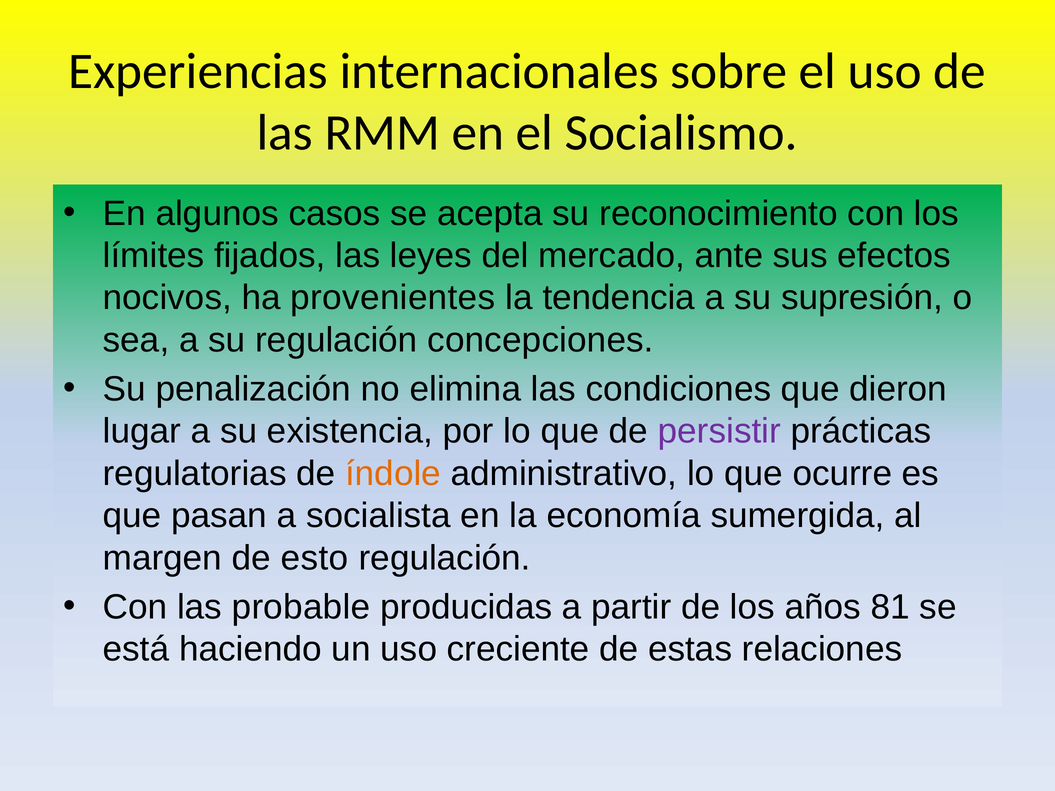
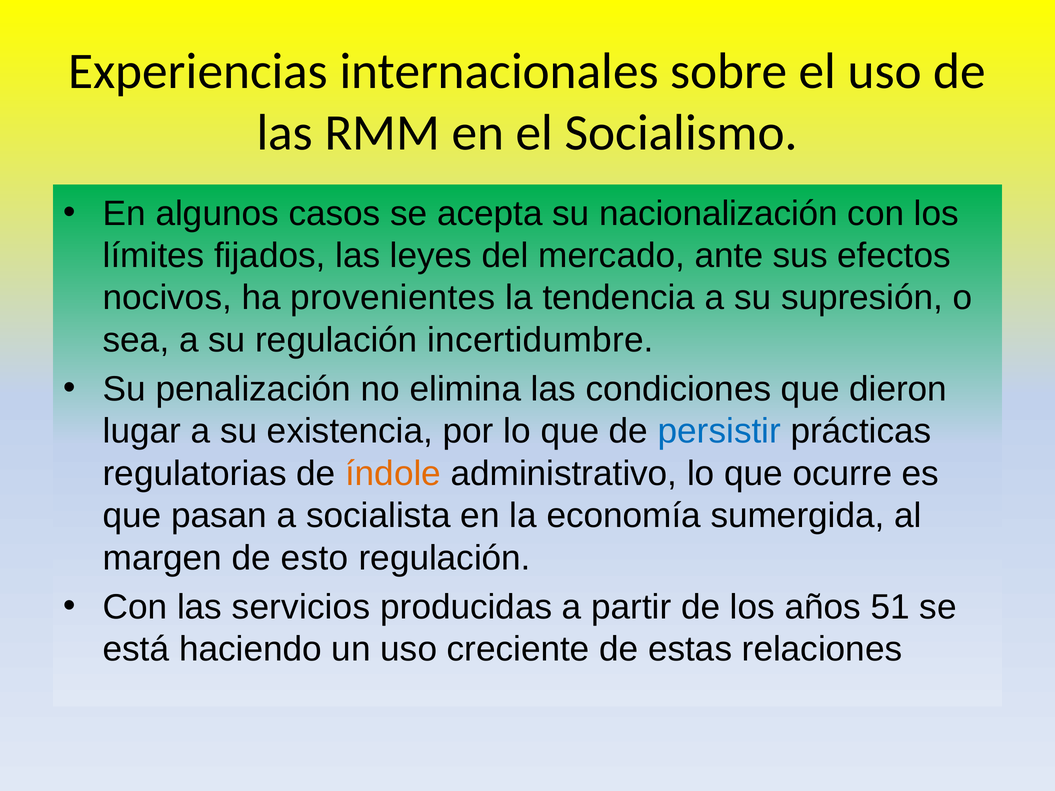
reconocimiento: reconocimiento -> nacionalización (719, 213)
concepciones: concepciones -> incertidumbre (540, 340)
persistir colour: purple -> blue (719, 431)
probable: probable -> servicios (301, 607)
81: 81 -> 51 (890, 607)
